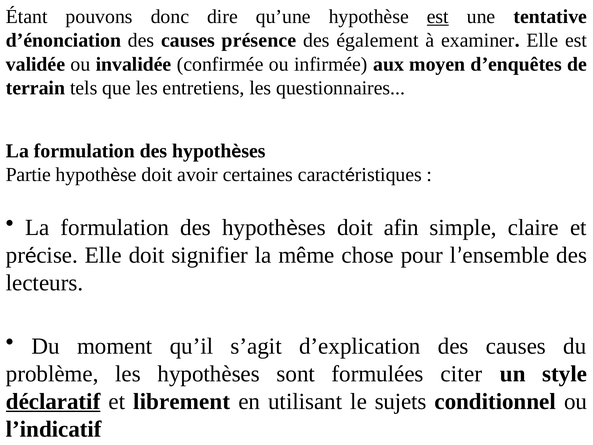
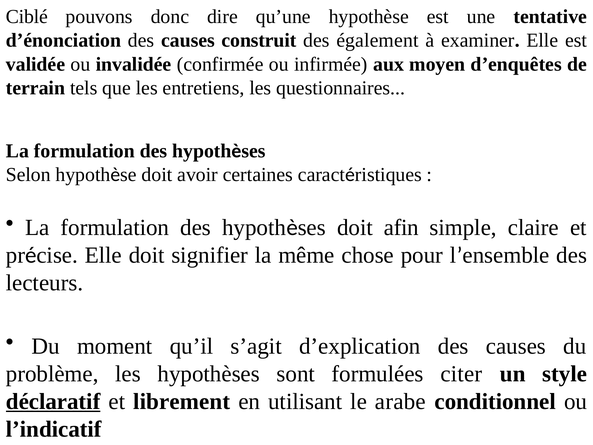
Étant: Étant -> Ciblé (27, 17)
est underline: present -> none (438, 17)
présence: présence -> construit (259, 40)
Partie: Partie -> Selon (28, 175)
sujets: sujets -> arabe (400, 401)
